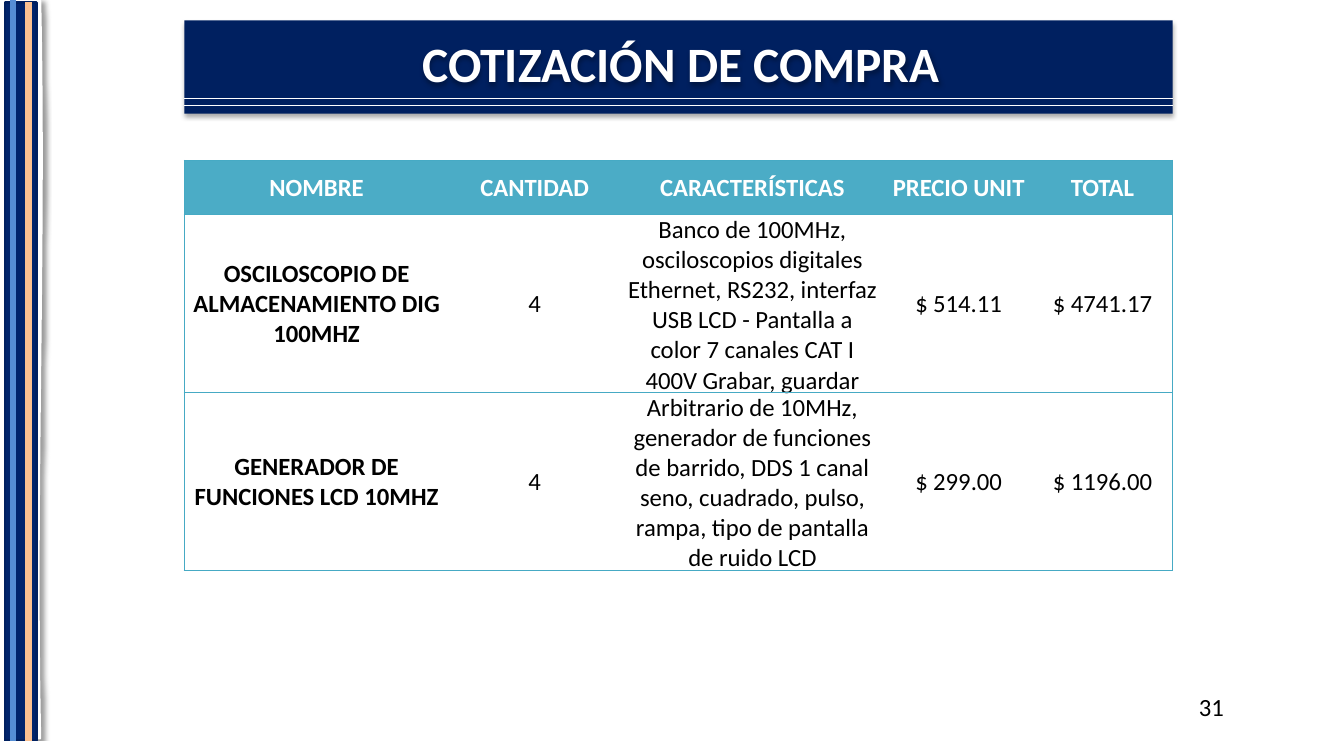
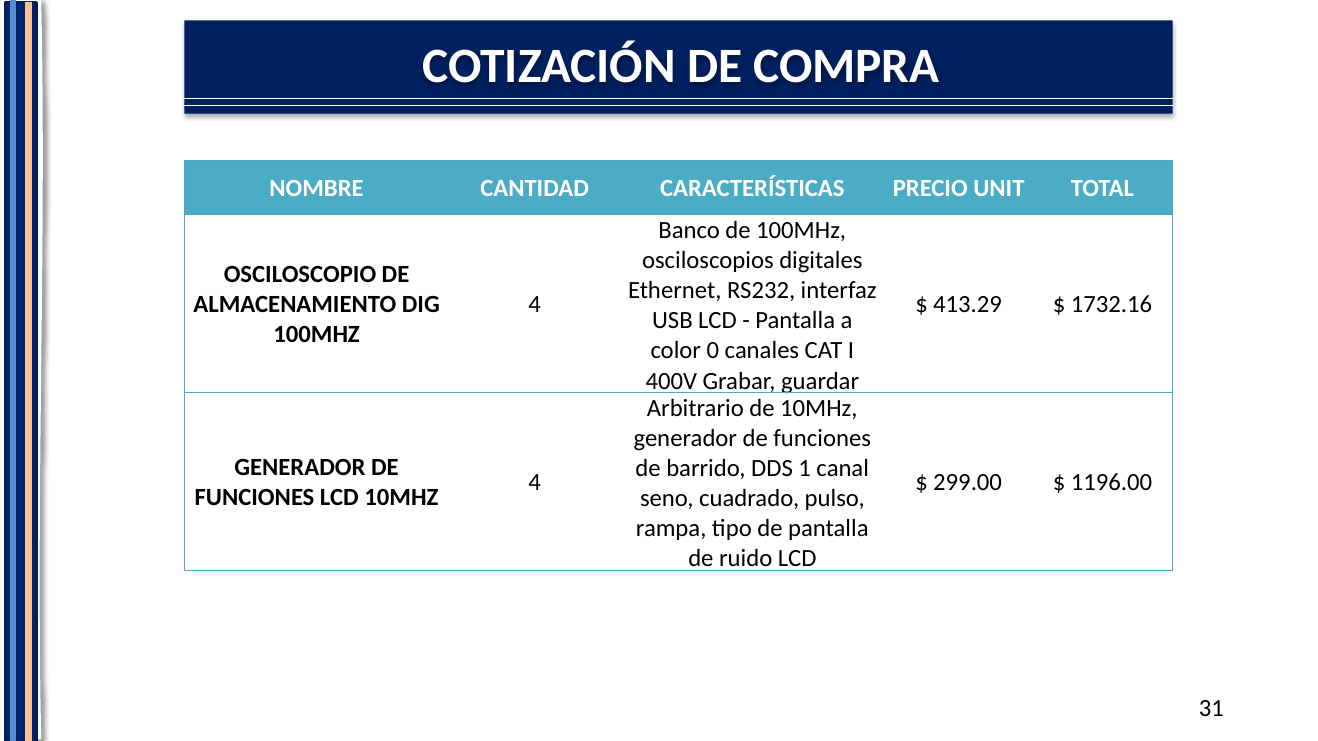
514.11: 514.11 -> 413.29 (968, 304)
4741.17: 4741.17 -> 1732.16 (1111, 304)
7: 7 -> 0 (713, 351)
